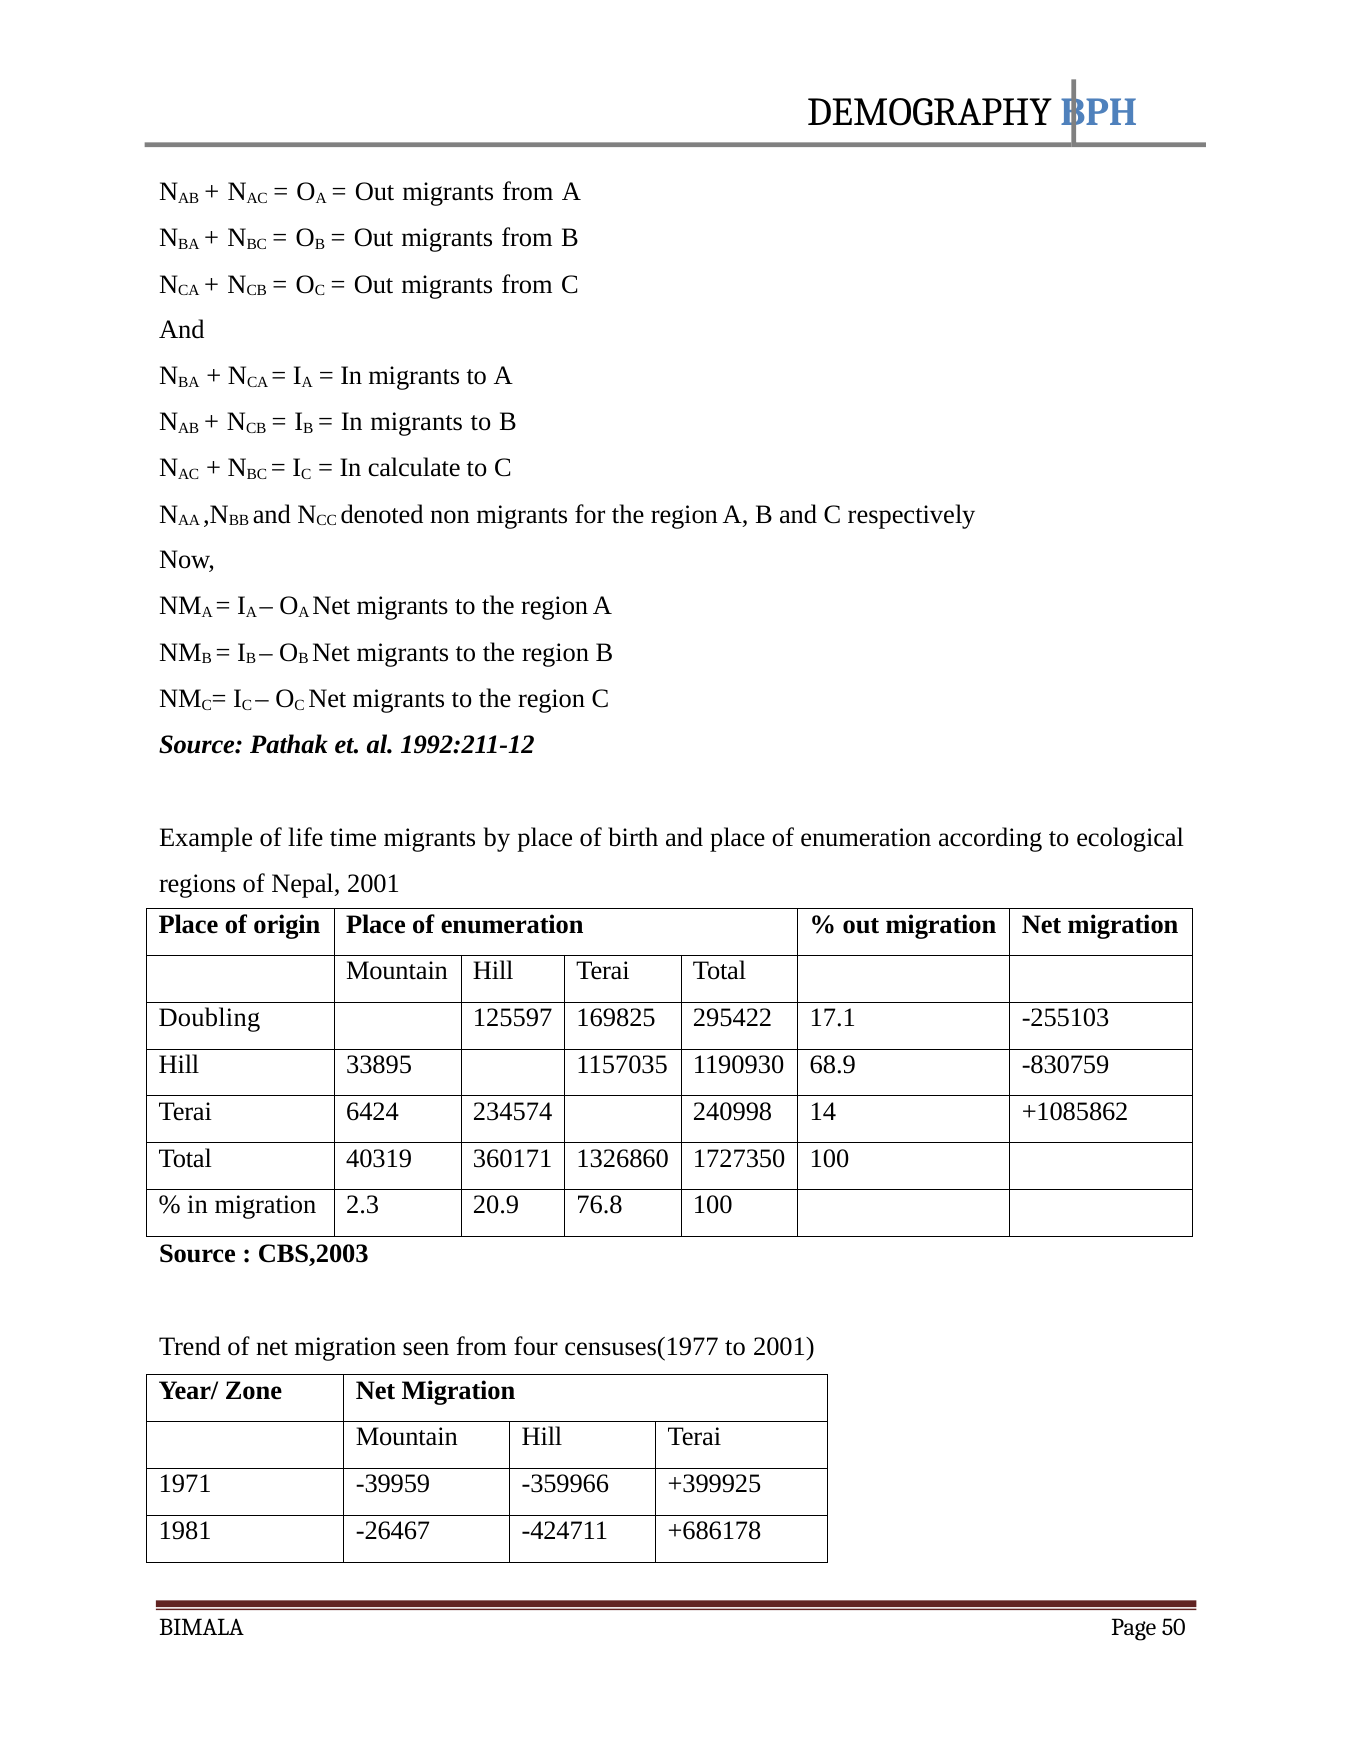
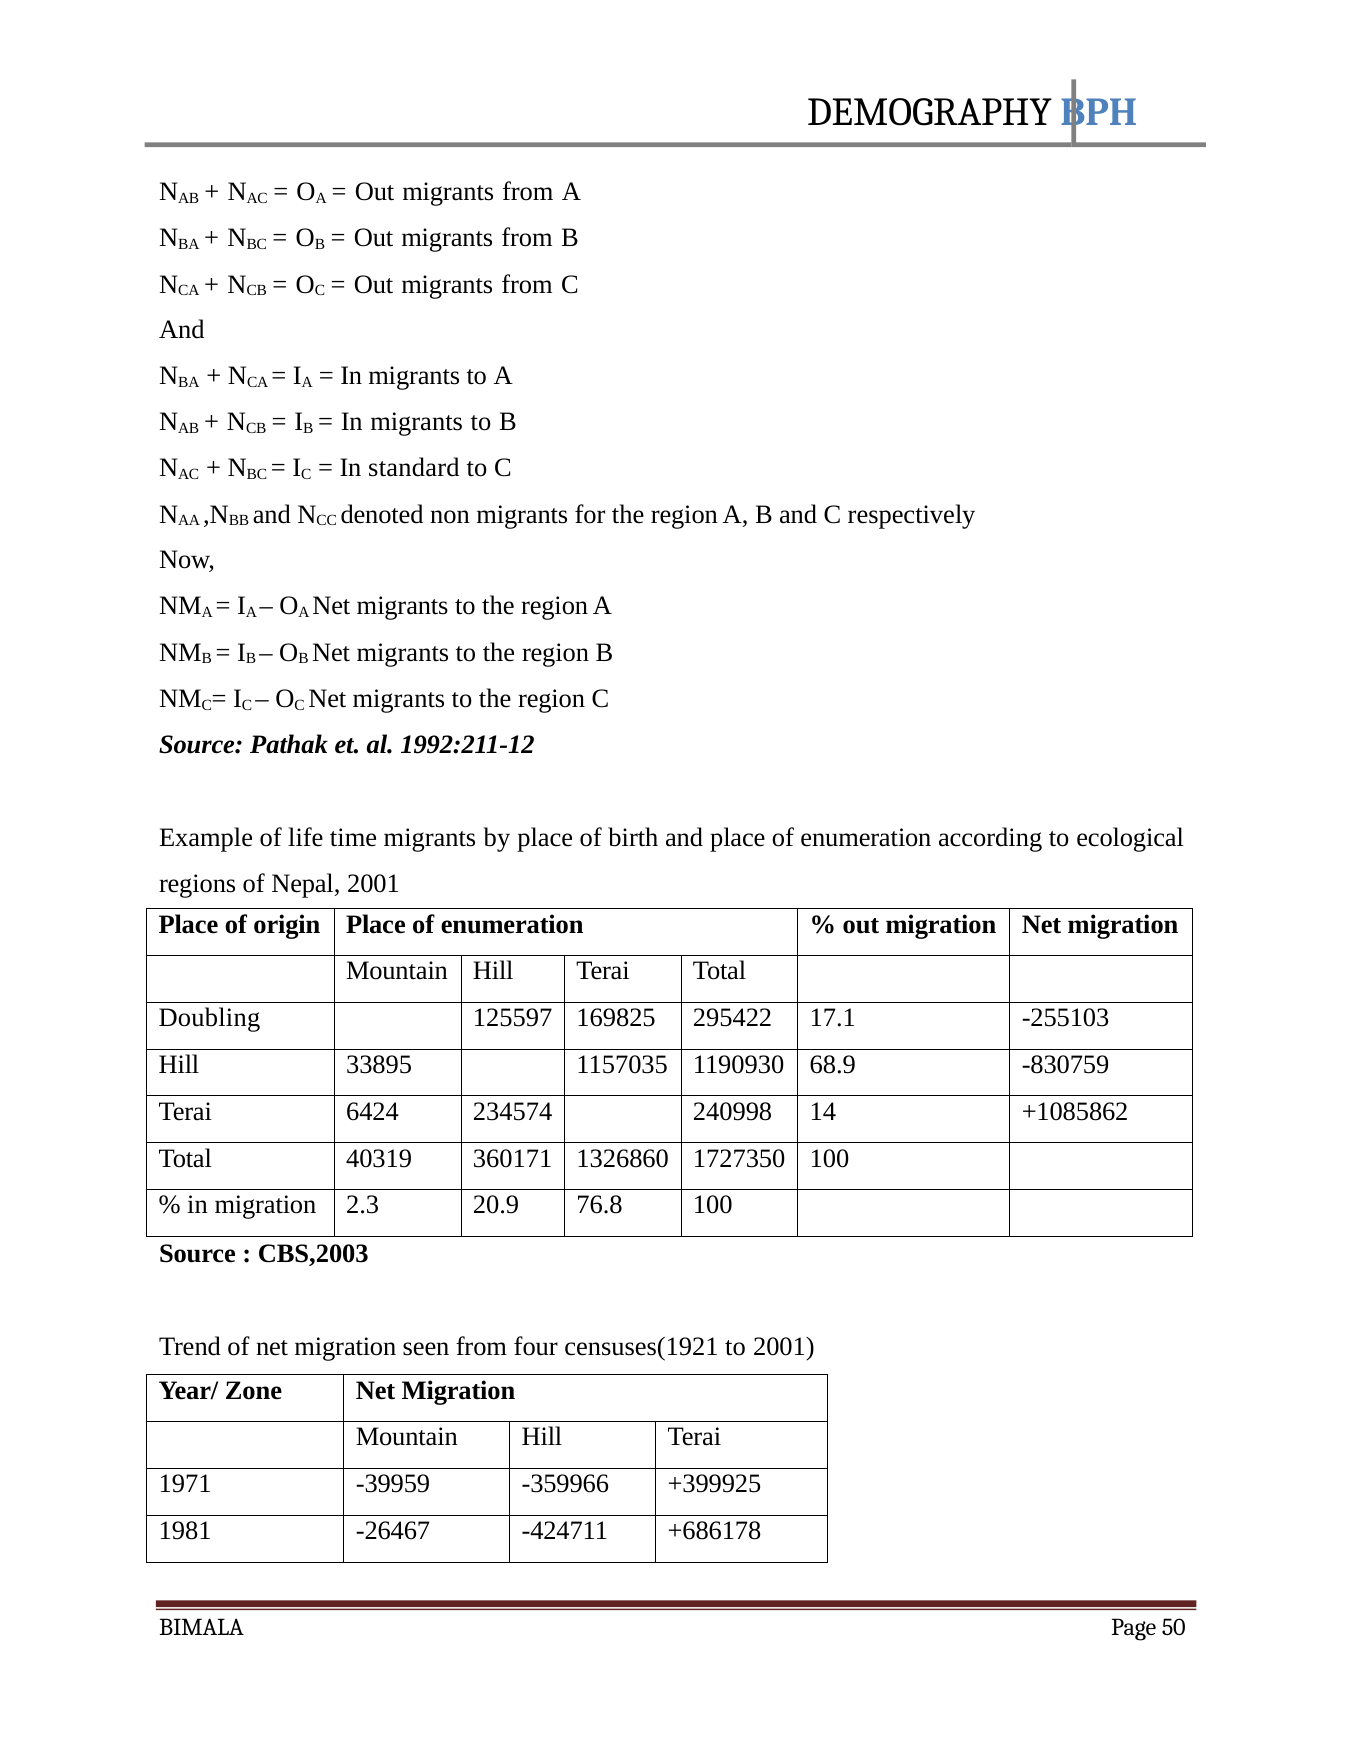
calculate: calculate -> standard (414, 468)
censuses(1977: censuses(1977 -> censuses(1921 (641, 1347)
